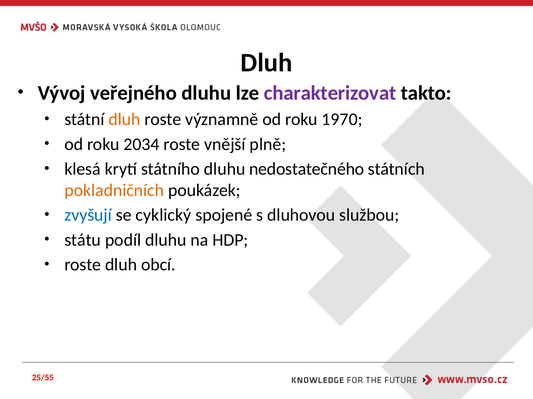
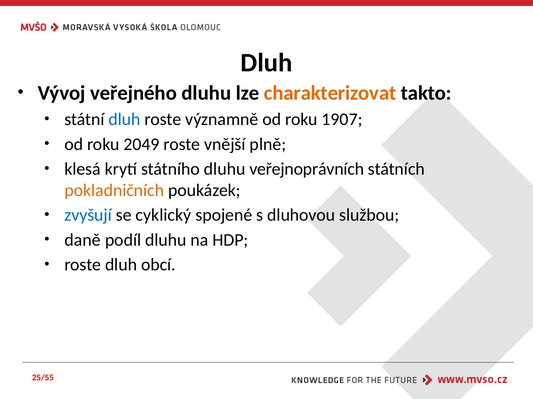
charakterizovat colour: purple -> orange (330, 93)
dluh colour: orange -> blue (125, 120)
1970: 1970 -> 1907 (342, 120)
2034: 2034 -> 2049 (142, 144)
nedostatečného: nedostatečného -> veřejnoprávních (307, 169)
státu: státu -> daně (83, 240)
